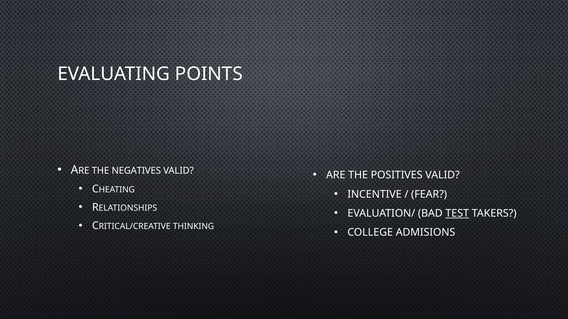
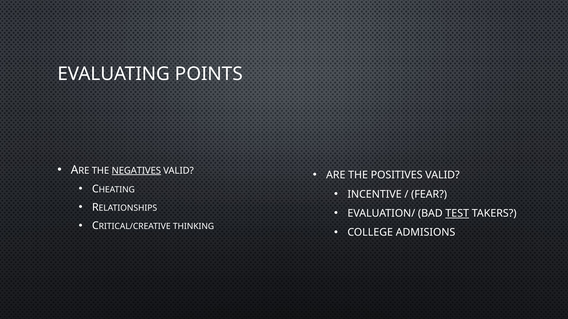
NEGATIVES underline: none -> present (136, 171)
